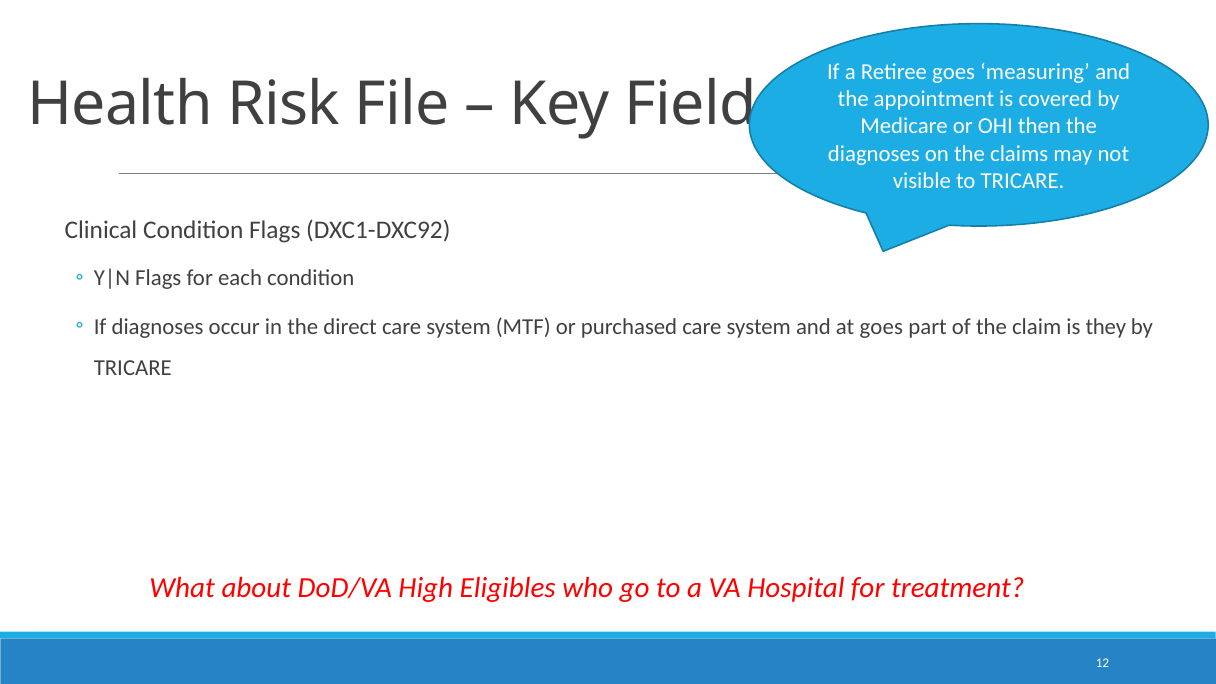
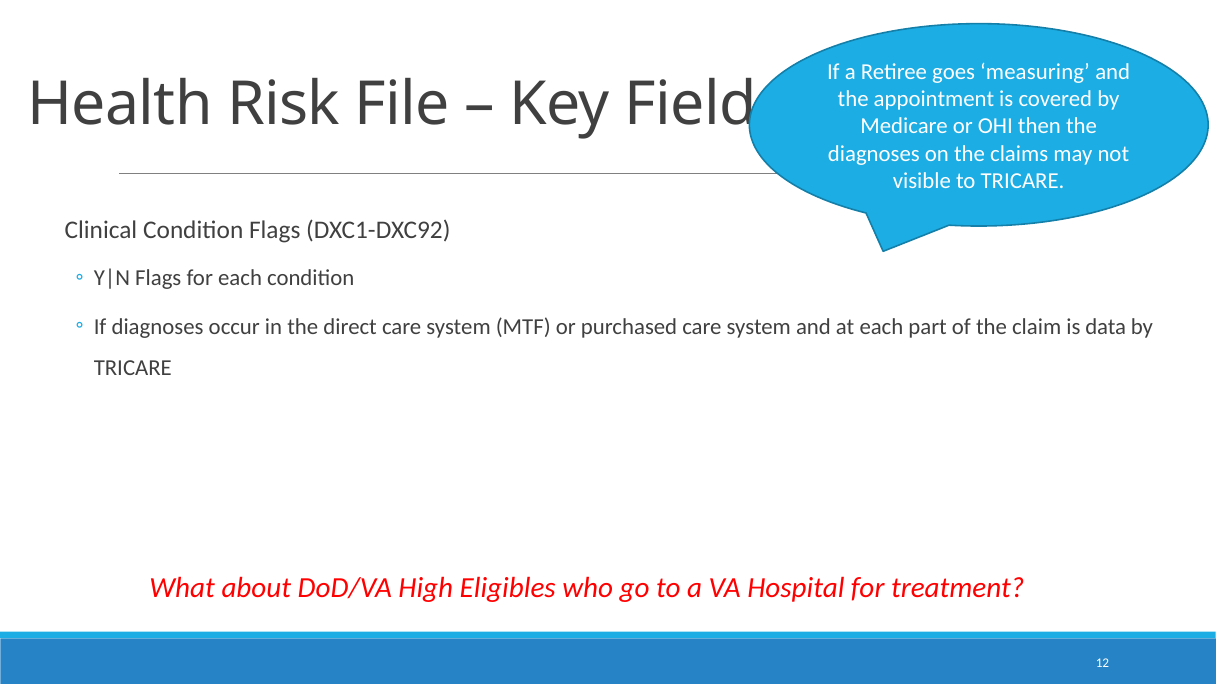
at goes: goes -> each (881, 327)
they: they -> data (1106, 327)
